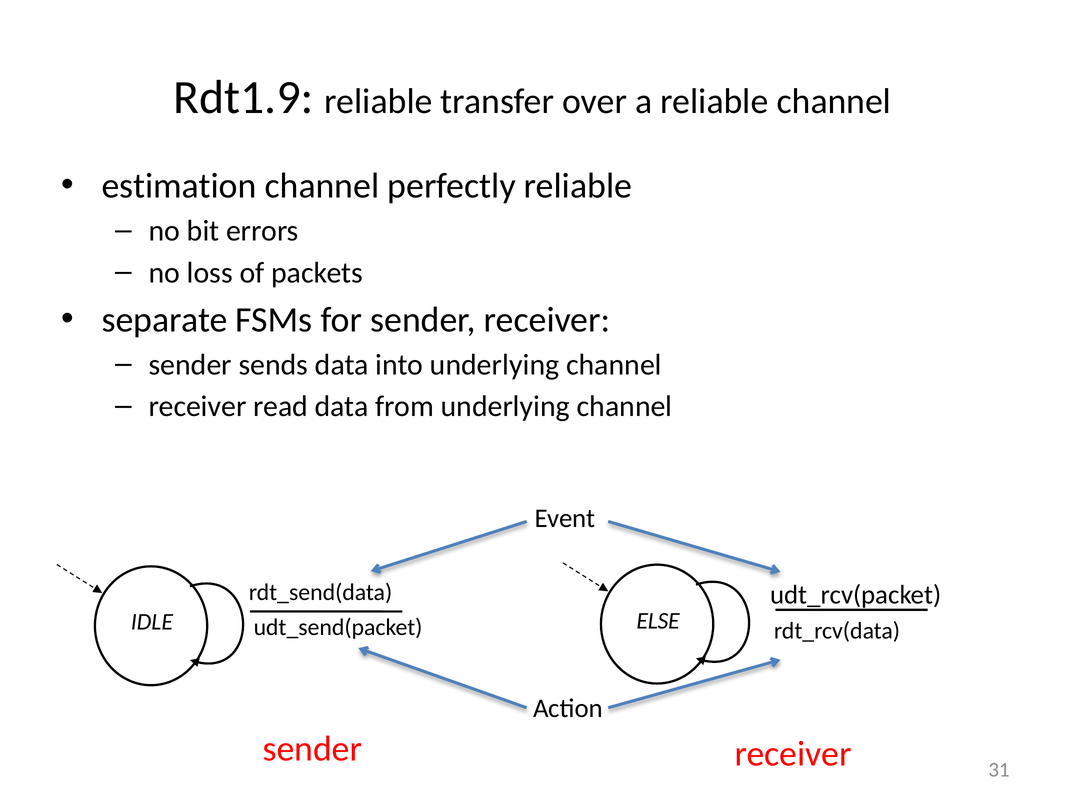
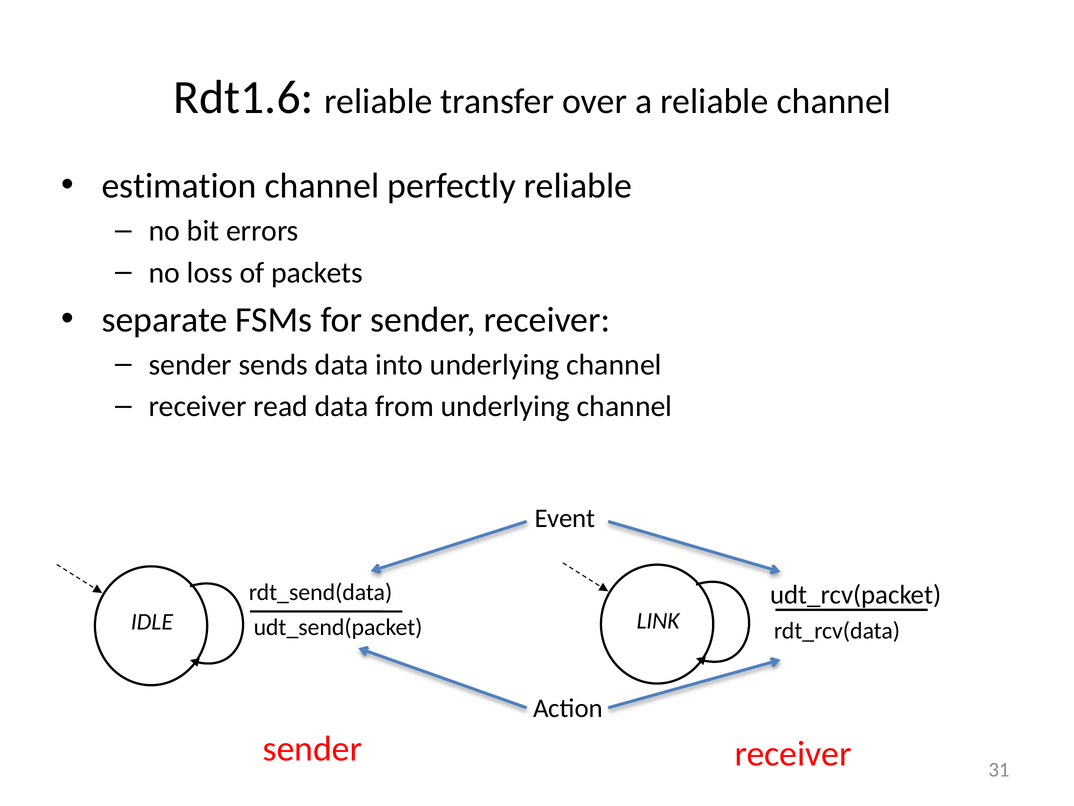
Rdt1.9: Rdt1.9 -> Rdt1.6 (243, 97)
ELSE: ELSE -> LINK (658, 621)
